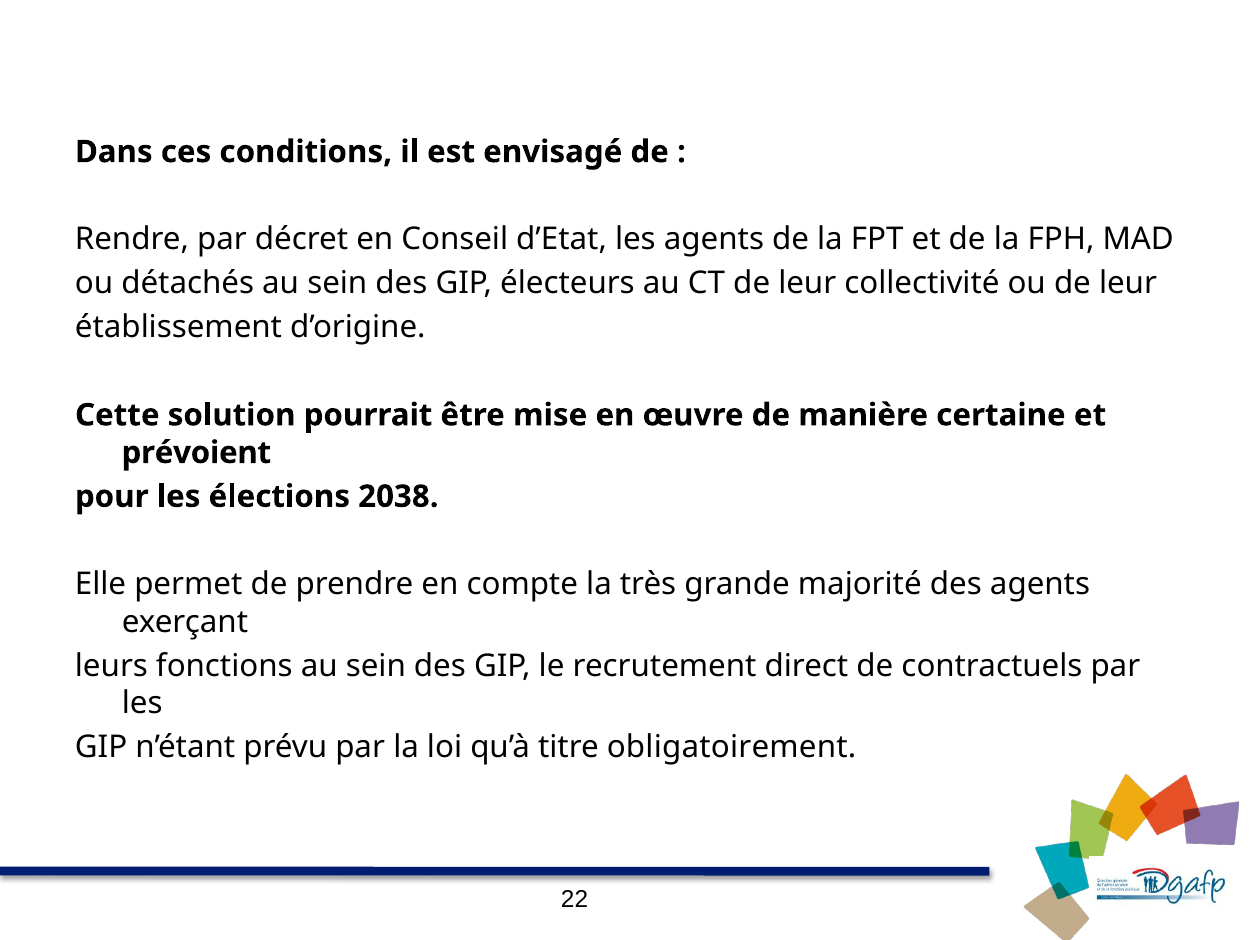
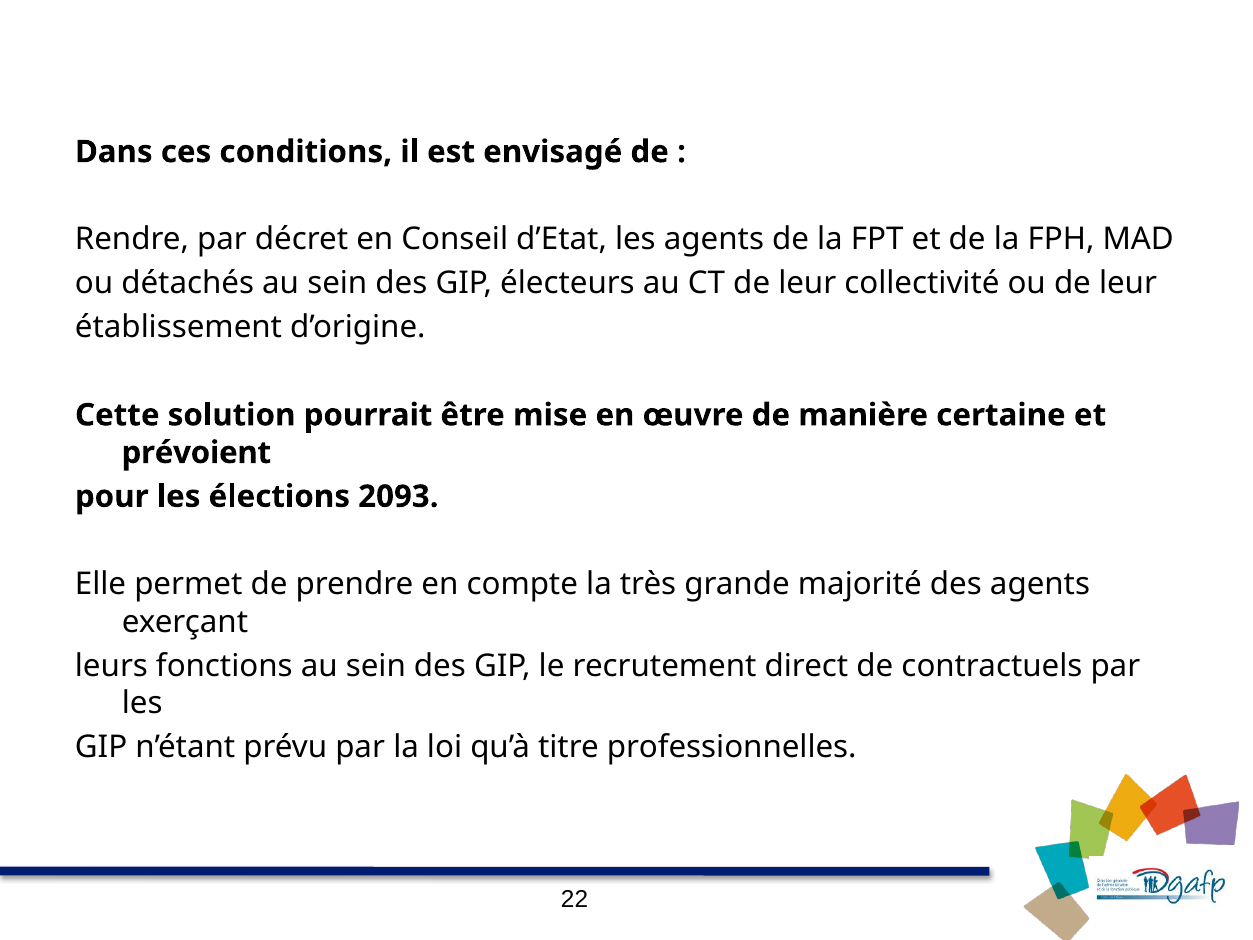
2038: 2038 -> 2093 (398, 496)
obligatoirement: obligatoirement -> professionnelles (732, 747)
